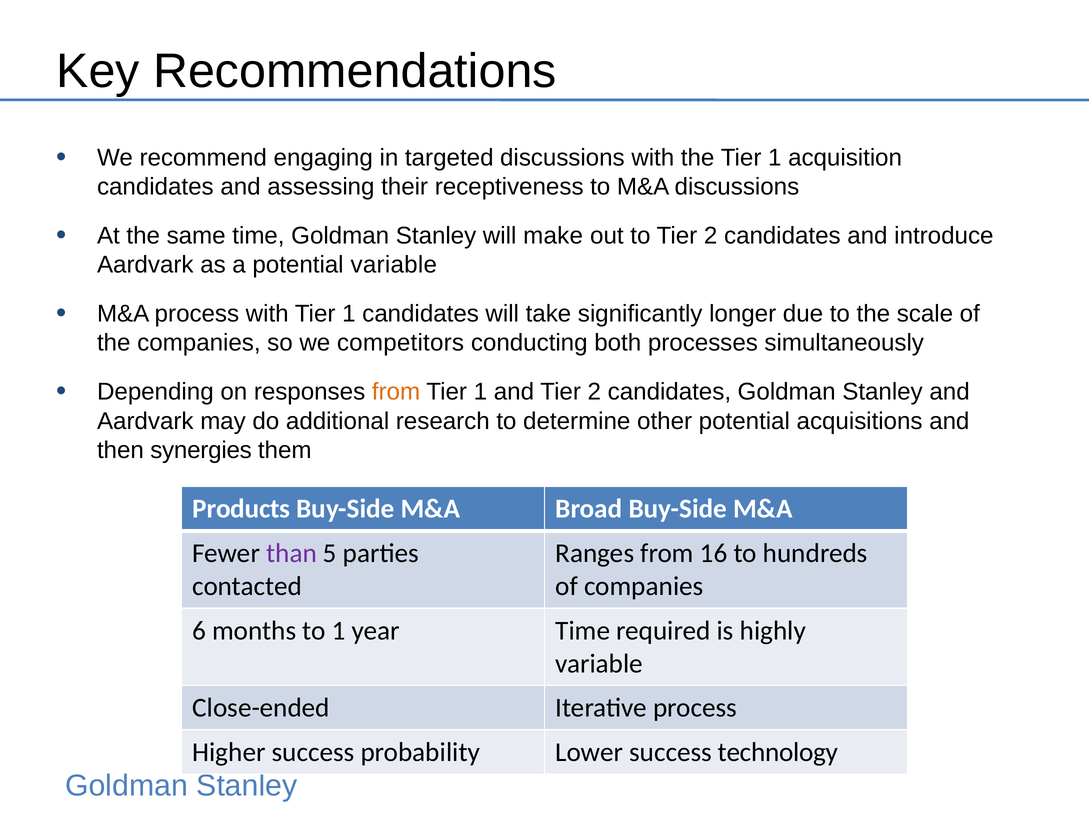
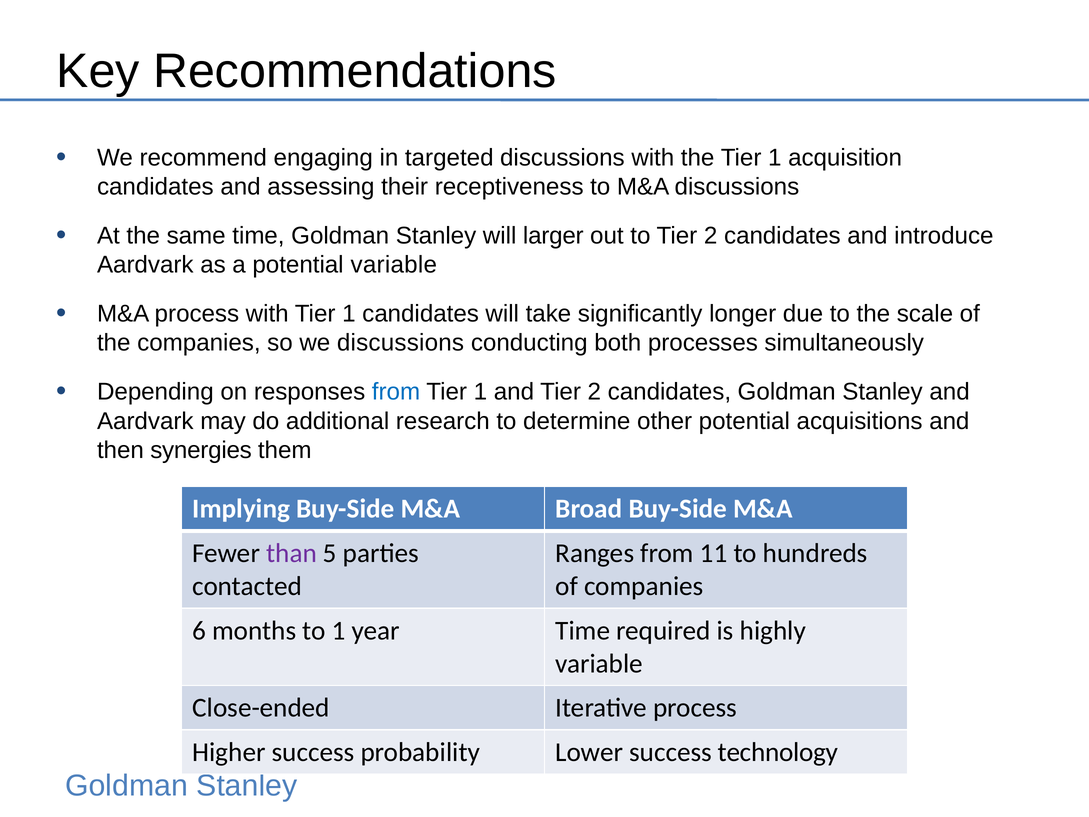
make: make -> larger (553, 236)
we competitors: competitors -> discussions (401, 343)
from colour: orange -> blue (396, 392)
Products: Products -> Implying (241, 509)
16: 16 -> 11 (714, 553)
